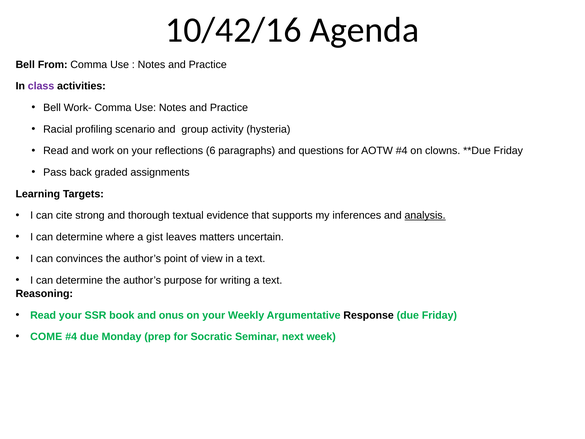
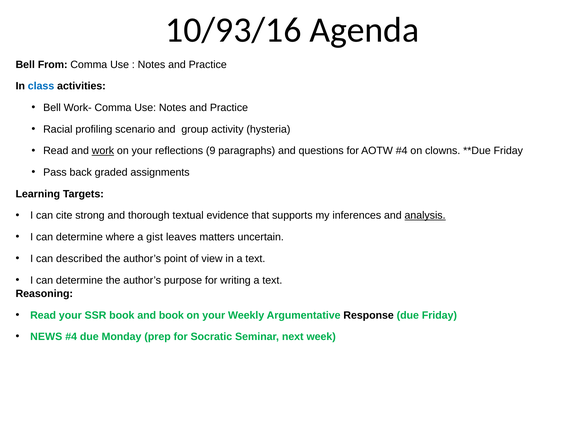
10/42/16: 10/42/16 -> 10/93/16 (233, 30)
class colour: purple -> blue (41, 86)
work underline: none -> present (103, 151)
6: 6 -> 9 (211, 151)
convinces: convinces -> described (79, 258)
and onus: onus -> book (171, 315)
COME: COME -> NEWS (46, 337)
